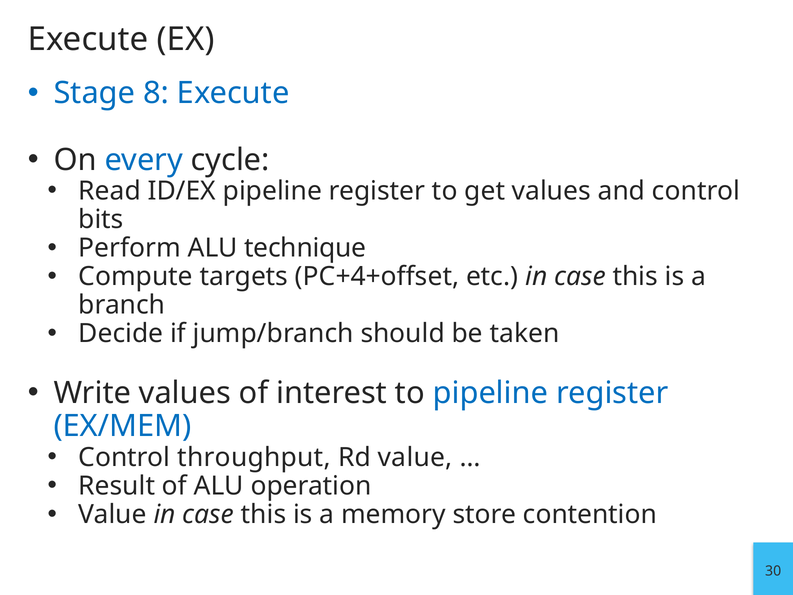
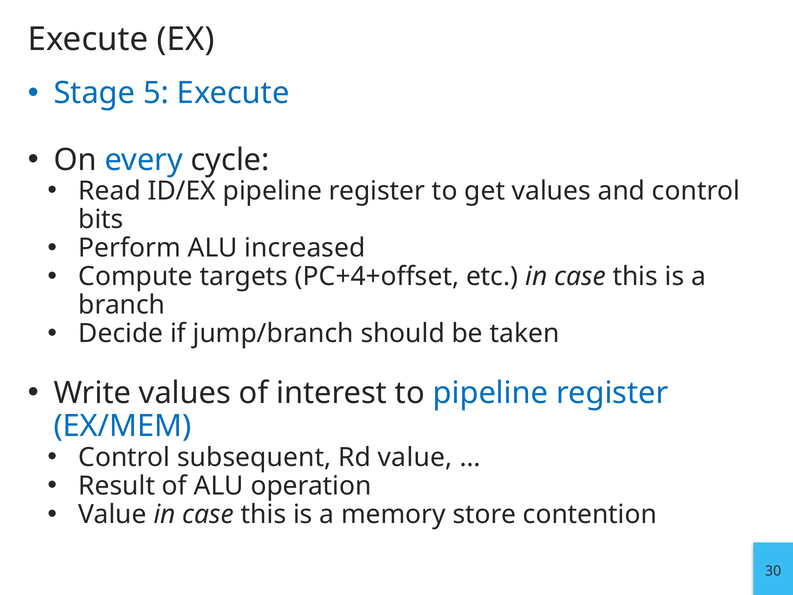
8: 8 -> 5 (156, 93)
technique: technique -> increased (305, 248)
throughput: throughput -> subsequent (254, 457)
